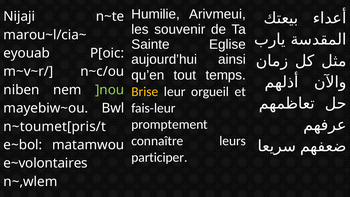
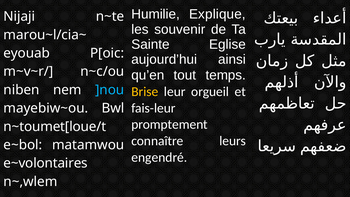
Arivmeui: Arivmeui -> Explique (217, 14)
]nou colour: light green -> light blue (110, 90)
n~toumet[pris/t: n~toumet[pris/t -> n~toumet[loue/t (55, 126)
participer: participer -> engendré (159, 157)
